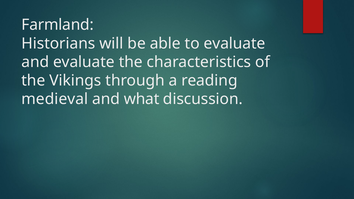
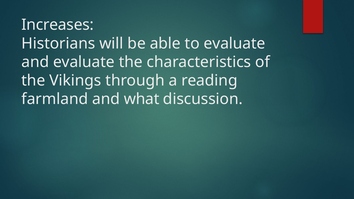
Farmland: Farmland -> Increases (58, 25)
medieval: medieval -> farmland (55, 99)
